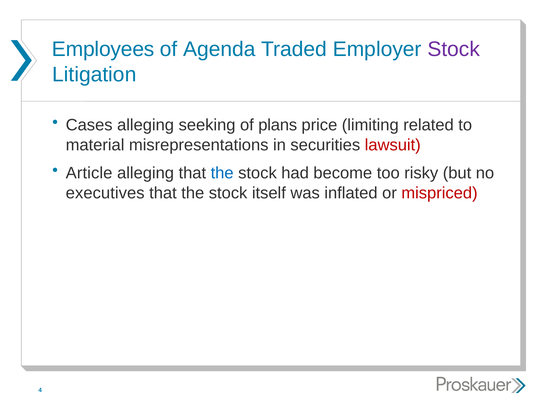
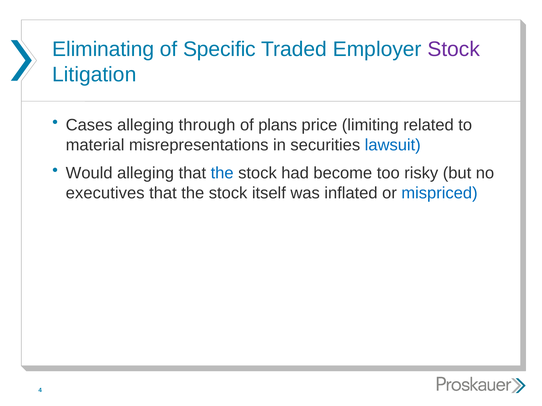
Employees: Employees -> Eliminating (103, 49)
Agenda: Agenda -> Specific (219, 49)
seeking: seeking -> through (207, 125)
lawsuit colour: red -> blue (393, 145)
Article: Article -> Would (89, 173)
mispriced colour: red -> blue (439, 193)
